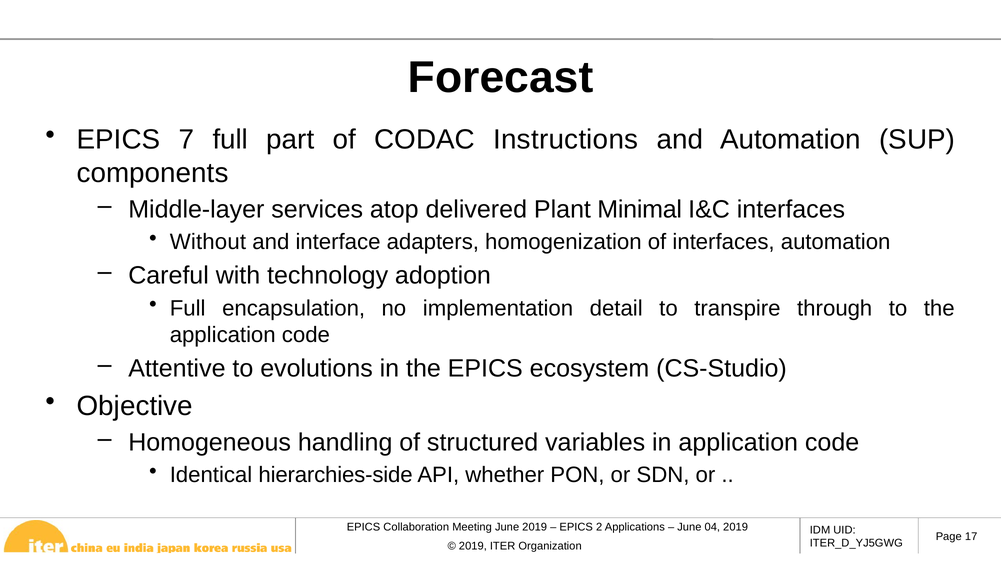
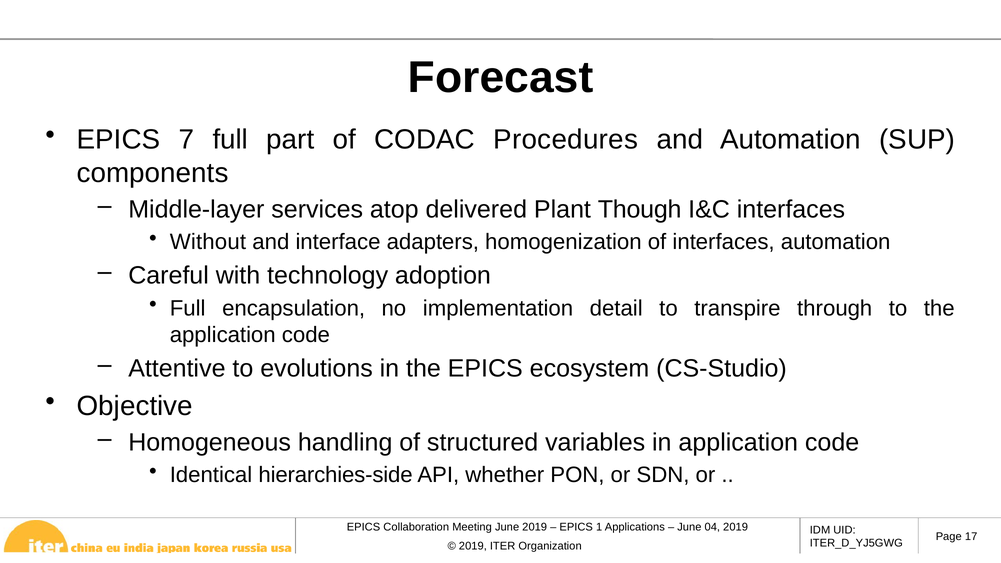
Instructions: Instructions -> Procedures (566, 140)
Minimal: Minimal -> Though (640, 210)
2: 2 -> 1 (599, 527)
